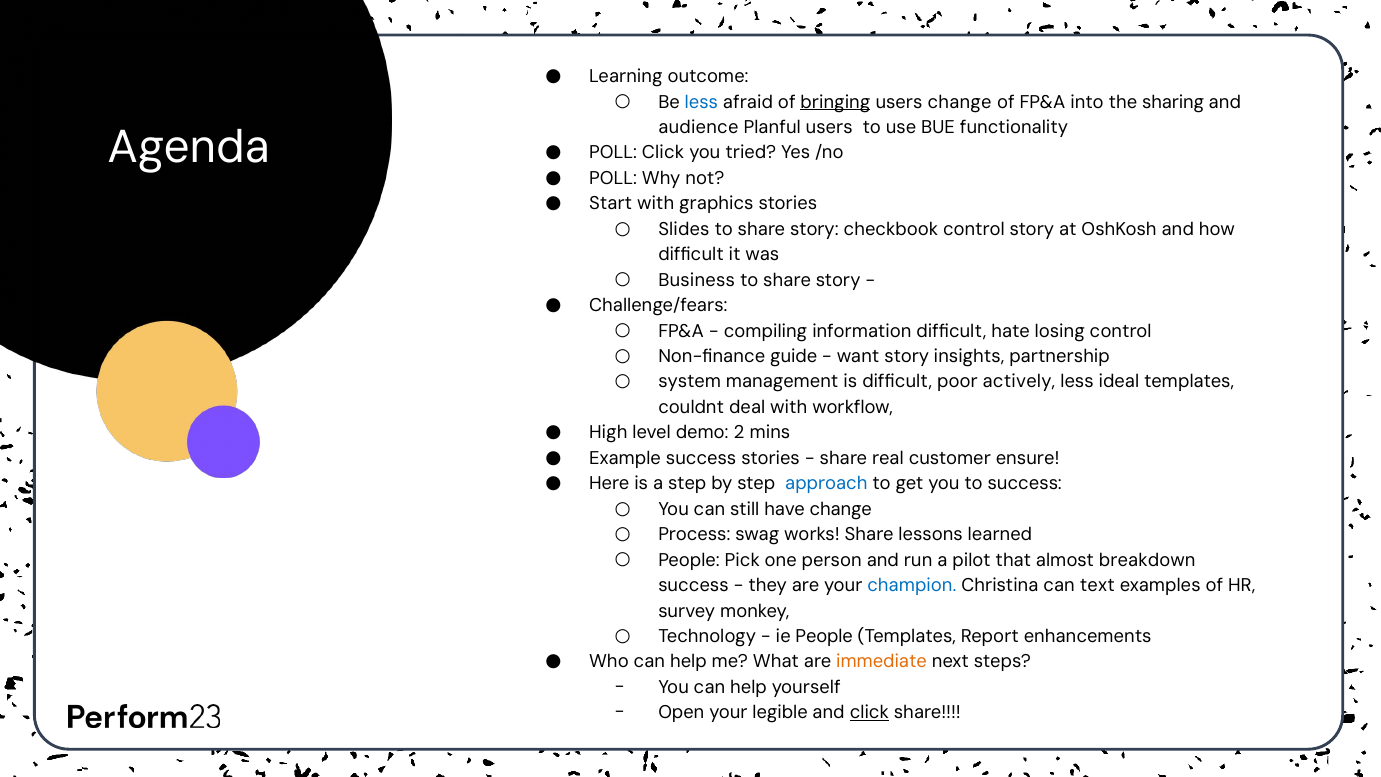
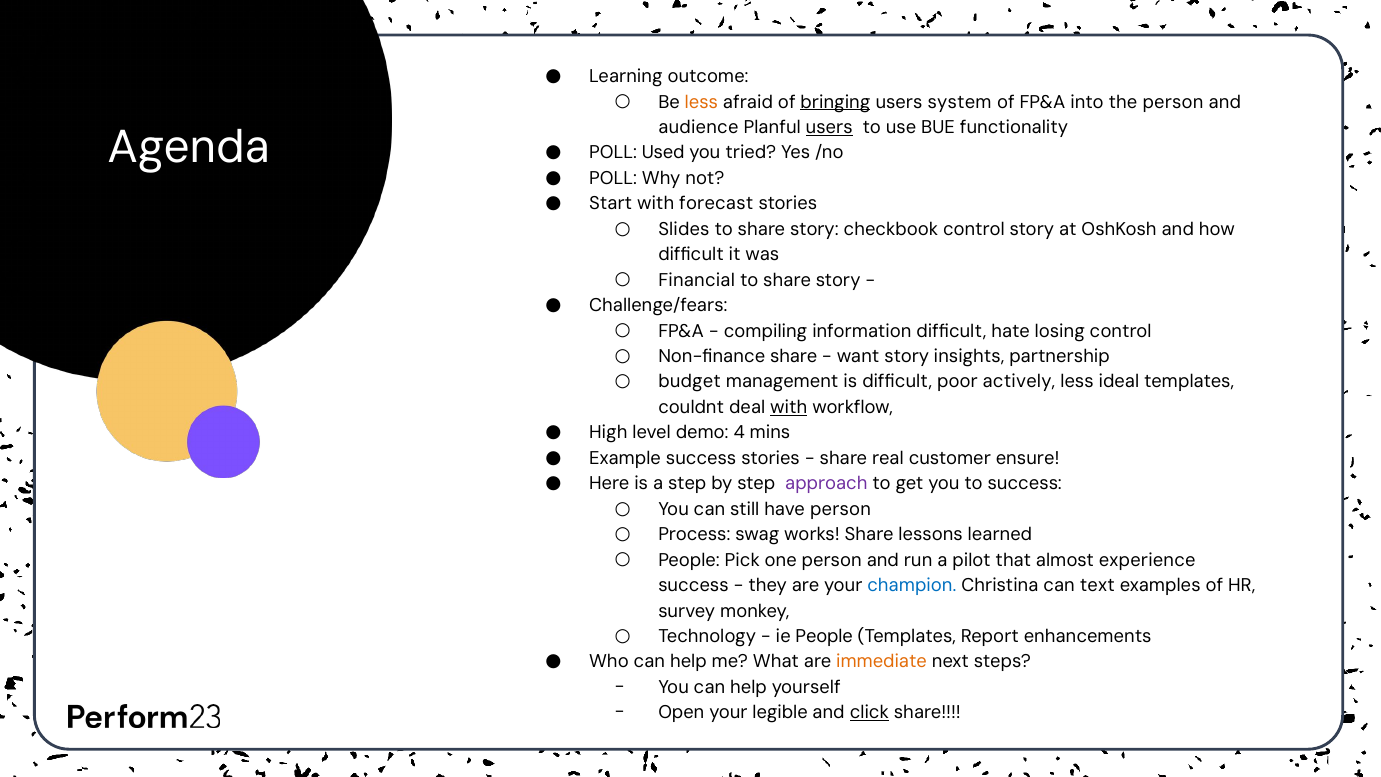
less colour: blue -> orange (701, 102)
users change: change -> system (960, 102)
the sharing: sharing -> person (1173, 102)
users underline: none -> present (829, 127)
POLL Click: Click -> Used (663, 153)
graphics: graphics -> forecast (716, 204)
Business: Business -> Financial (697, 280)
Non-finance guide: guide -> share (794, 356)
system: system -> budget (690, 382)
with underline: none -> present (789, 407)
2: 2 -> 4 (739, 433)
approach colour: blue -> purple (826, 484)
have change: change -> person (841, 509)
breakdown: breakdown -> experience (1147, 560)
